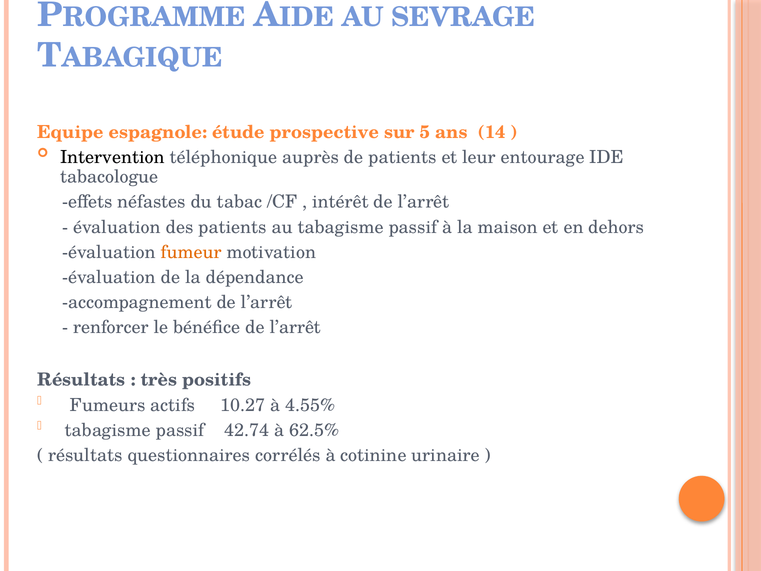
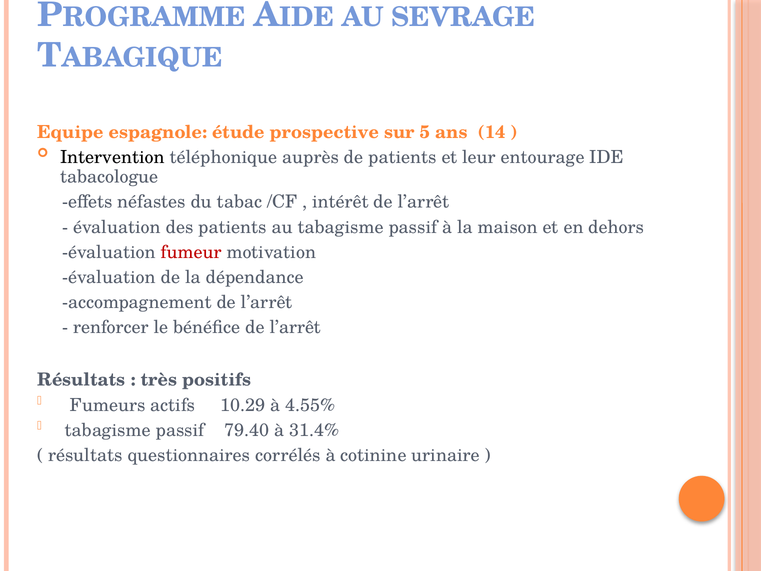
fumeur colour: orange -> red (191, 252)
10.27: 10.27 -> 10.29 (243, 405)
42.74: 42.74 -> 79.40 (247, 430)
62.5%: 62.5% -> 31.4% (314, 430)
